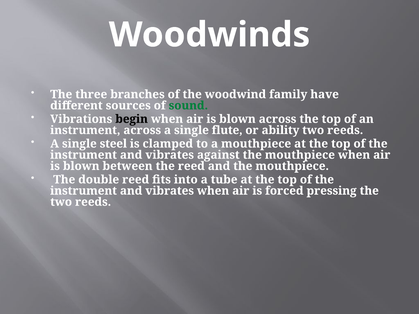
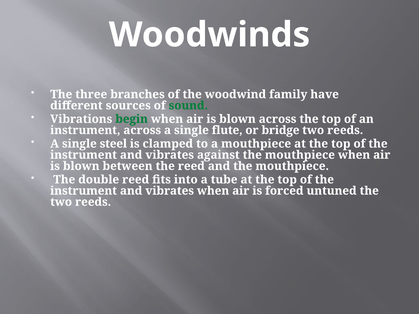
begin colour: black -> green (132, 119)
ability: ability -> bridge (281, 130)
pressing: pressing -> untuned (332, 191)
